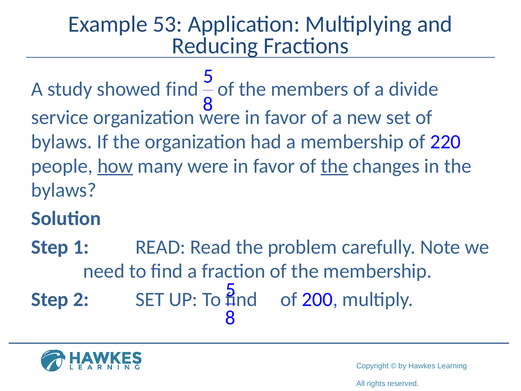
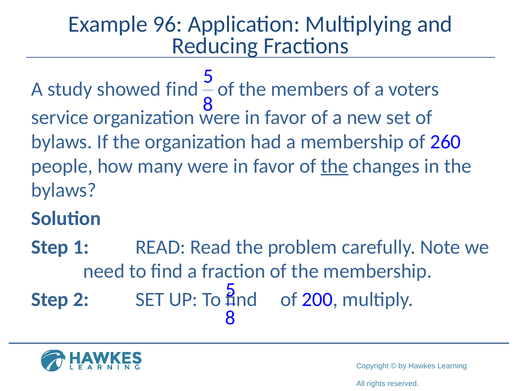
53: 53 -> 96 (168, 24)
divide: divide -> voters (414, 89)
220: 220 -> 260 (445, 142)
how underline: present -> none (115, 166)
